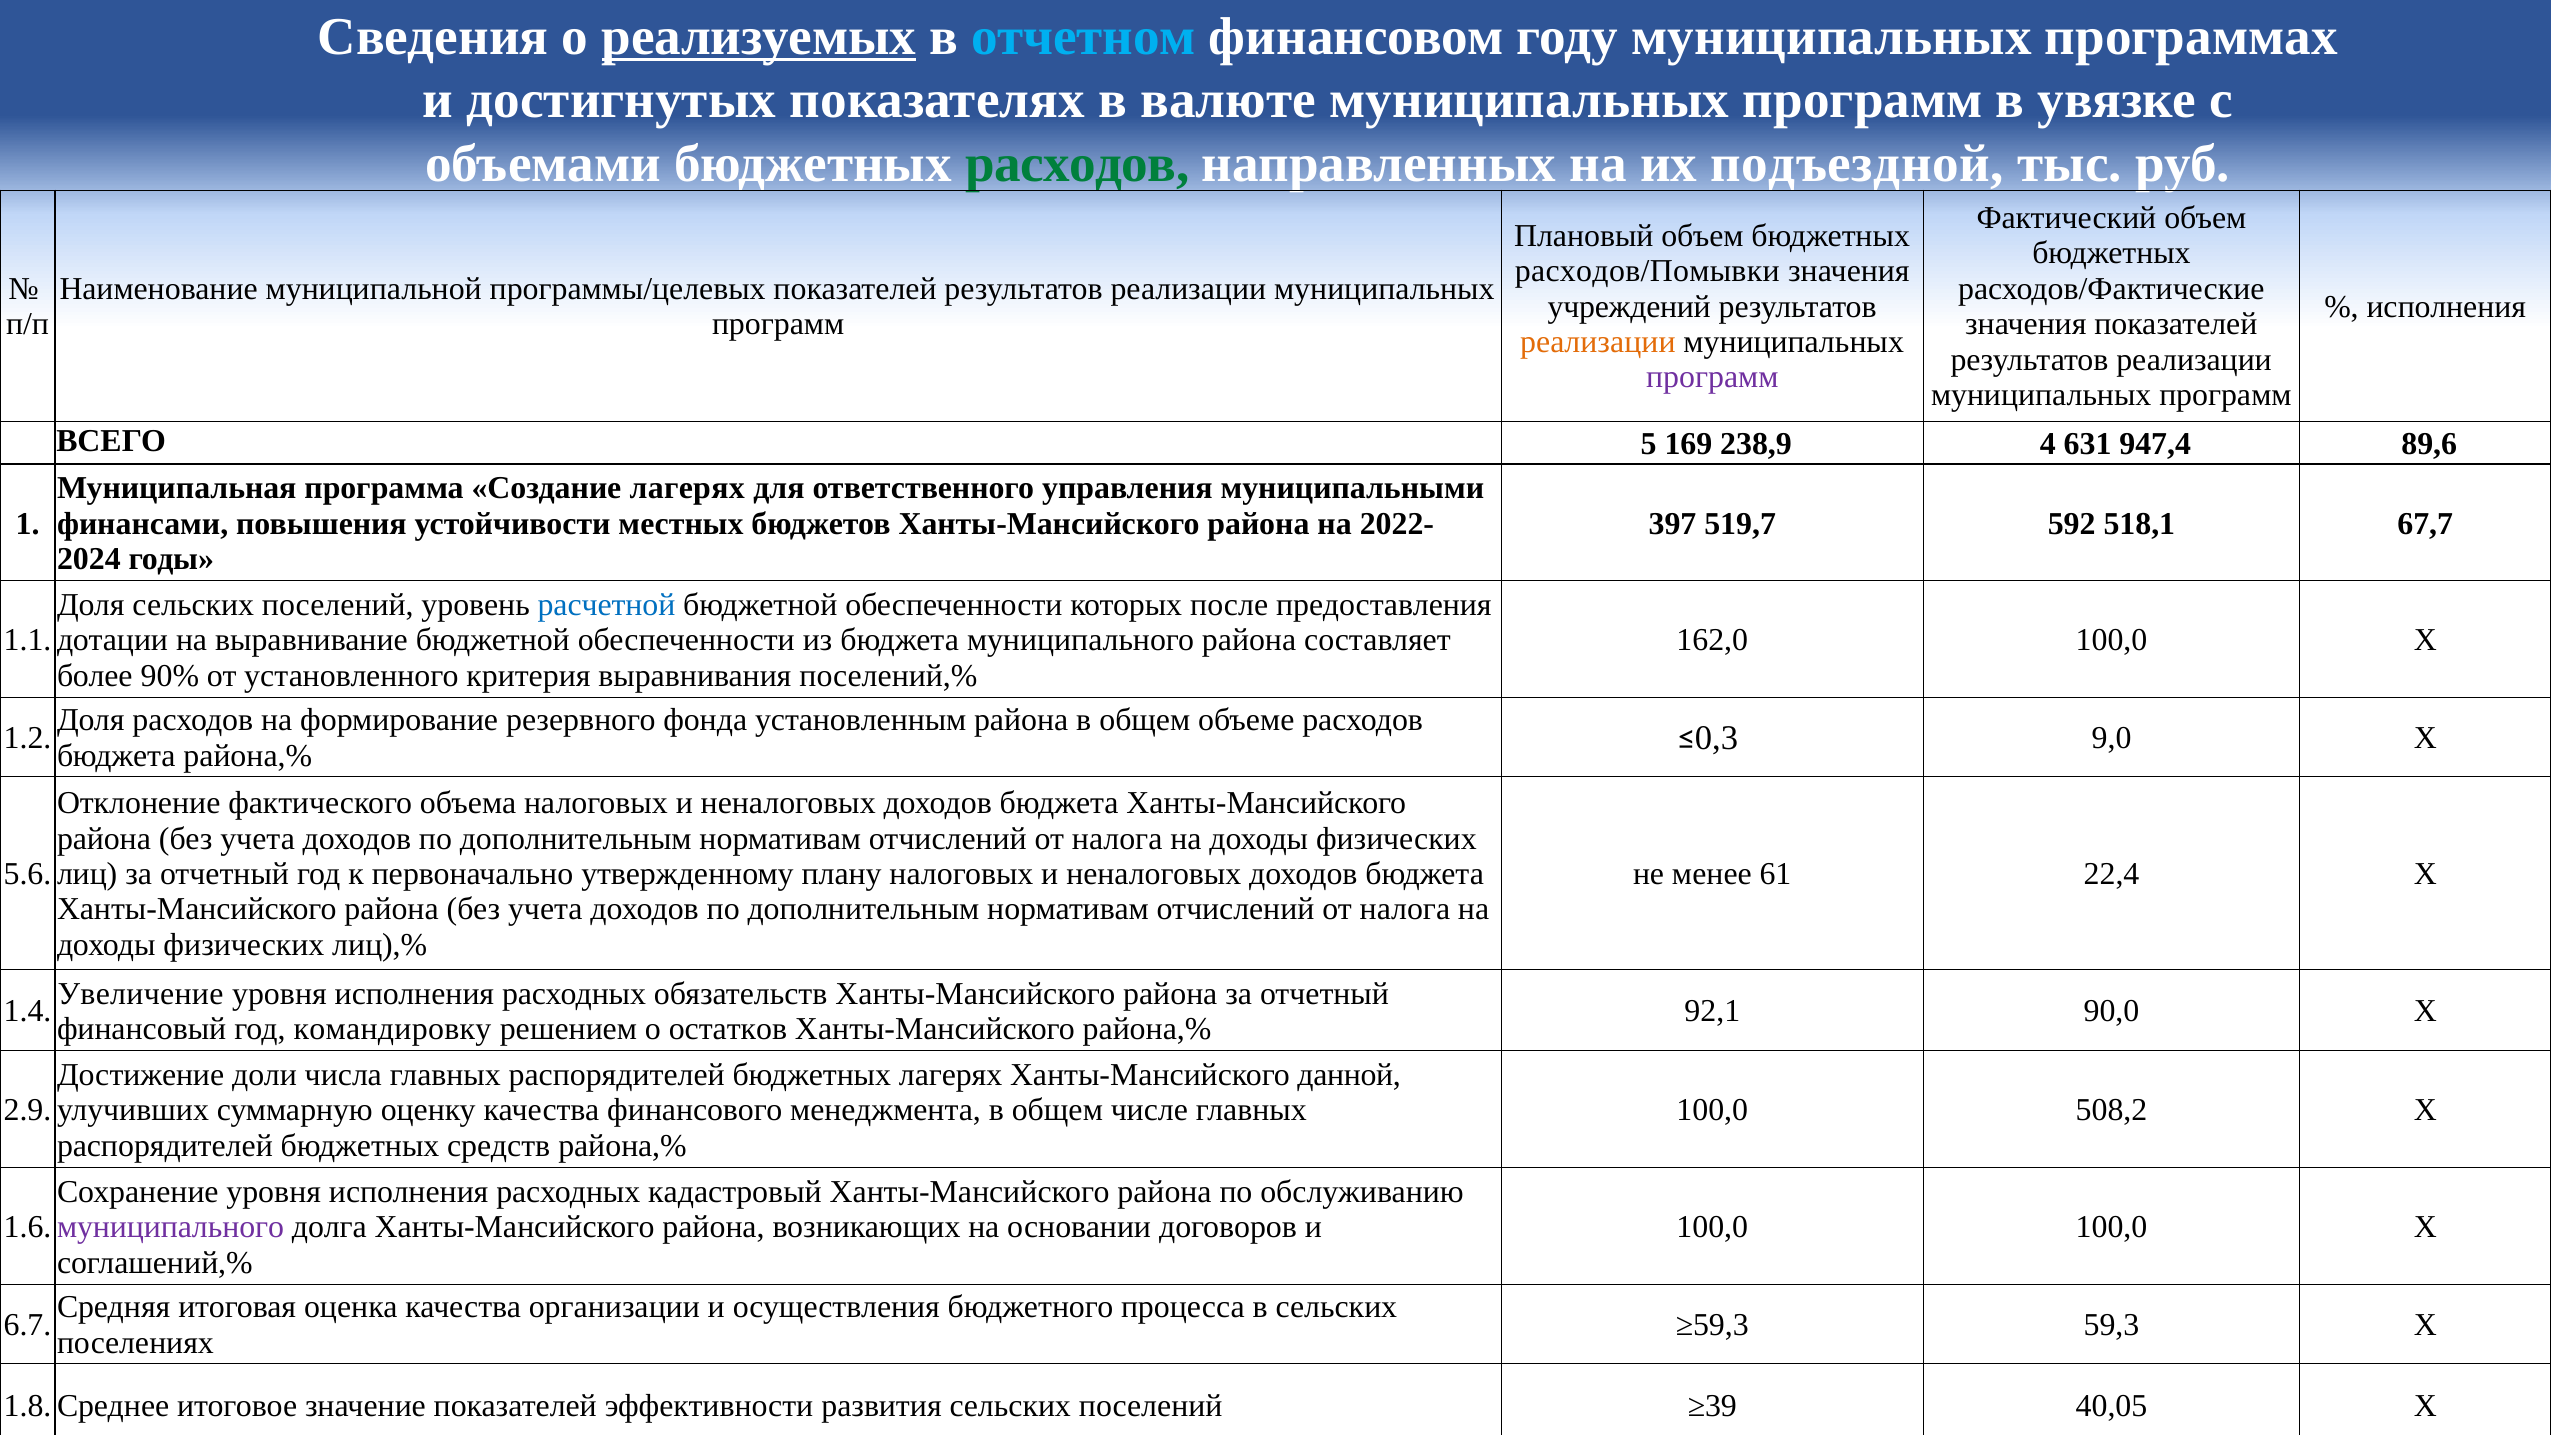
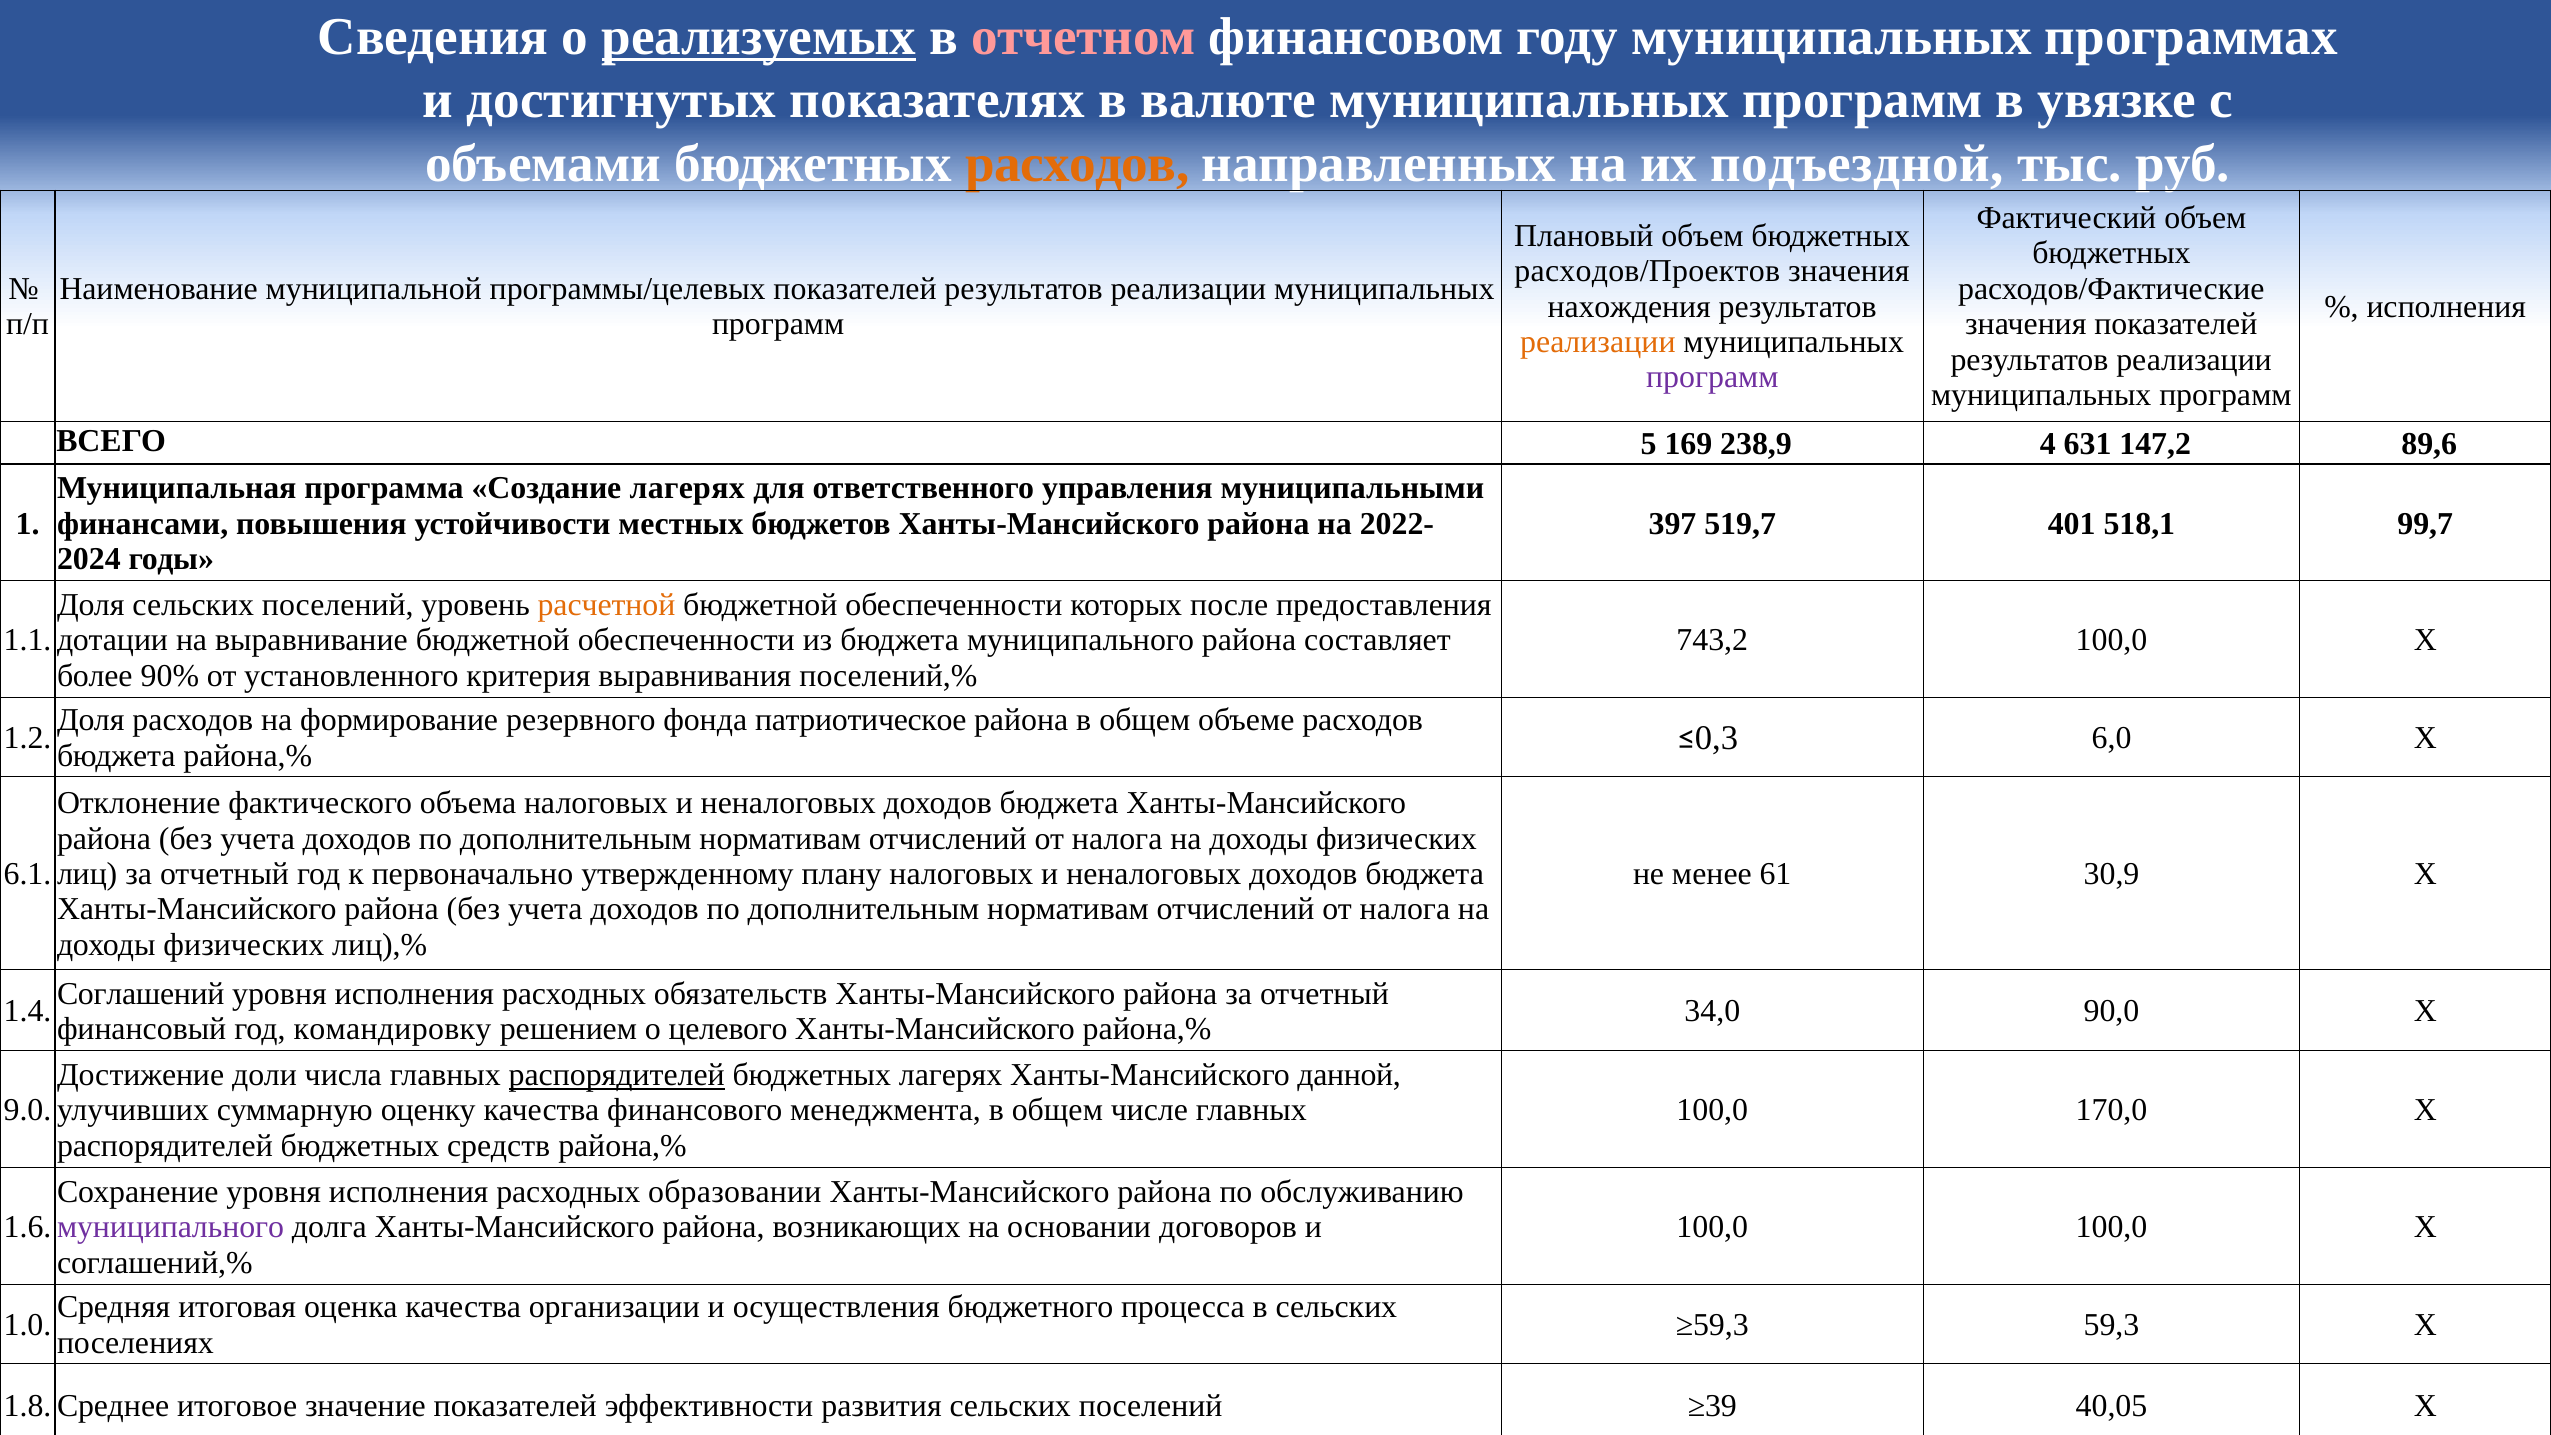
отчетном colour: light blue -> pink (1083, 36)
расходов colour: green -> orange (1077, 164)
расходов/Помывки: расходов/Помывки -> расходов/Проектов (1647, 271)
учреждений: учреждений -> нахождения (1629, 307)
947,4: 947,4 -> 147,2 (2155, 443)
592: 592 -> 401 (2072, 523)
67,7: 67,7 -> 99,7 (2425, 523)
расчетной colour: blue -> orange (606, 605)
162,0: 162,0 -> 743,2 (1712, 640)
установленным: установленным -> патриотическое (861, 720)
9,0: 9,0 -> 6,0 (2112, 738)
5.6: 5.6 -> 6.1 (27, 874)
22,4: 22,4 -> 30,9 (2112, 874)
Увеличение: Увеличение -> Соглашений (141, 994)
92,1: 92,1 -> 34,0 (1712, 1011)
остатков: остатков -> целевого (728, 1029)
распорядителей underline: none -> present (617, 1075)
2.9: 2.9 -> 9.0 (27, 1110)
508,2: 508,2 -> 170,0 (2112, 1110)
кадастровый: кадастровый -> образовании (735, 1192)
6.7: 6.7 -> 1.0 (27, 1325)
